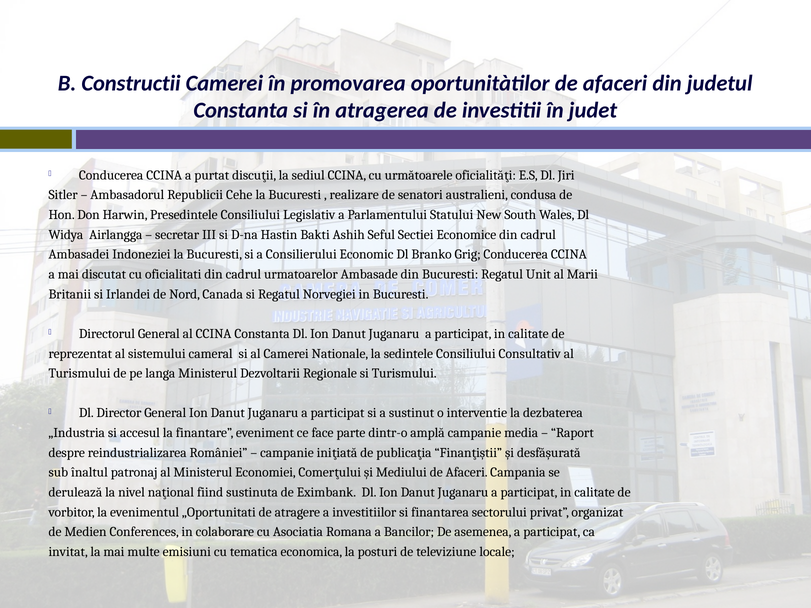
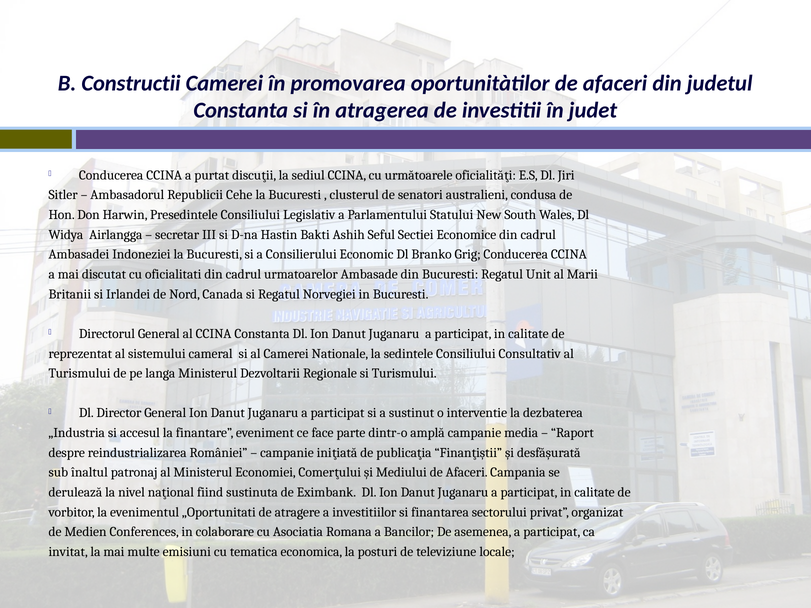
realizare: realizare -> clusterul (354, 195)
